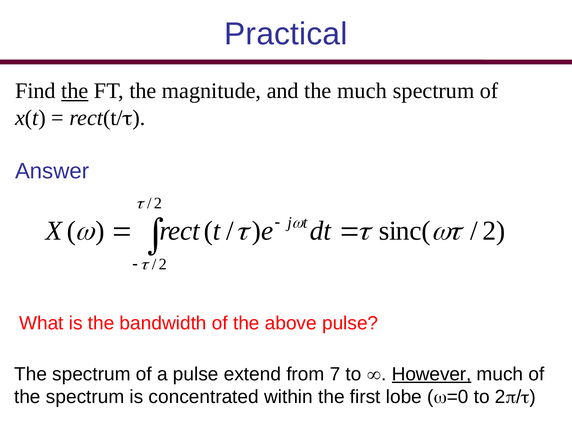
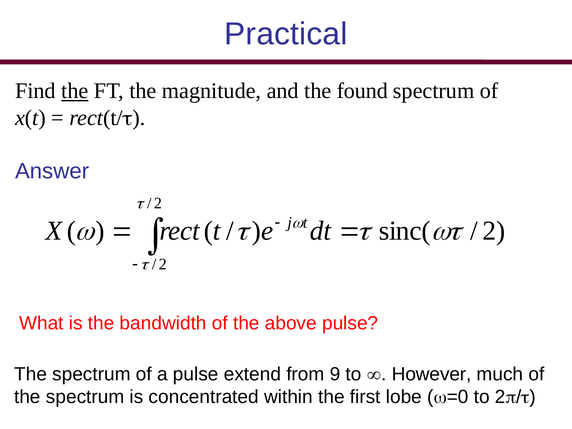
the much: much -> found (362, 91)
7: 7 -> 9 (335, 374)
However underline: present -> none (432, 374)
